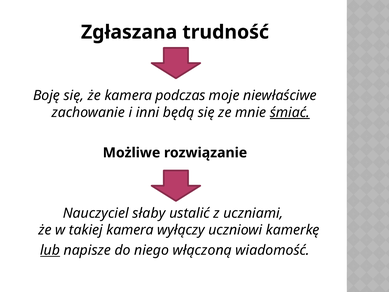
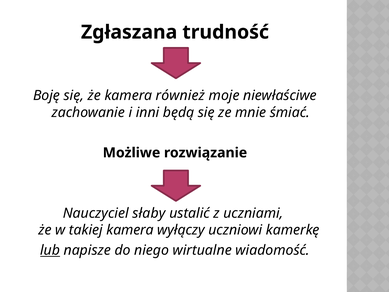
podczas: podczas -> również (180, 95)
śmiać underline: present -> none (290, 112)
włączoną: włączoną -> wirtualne (202, 250)
